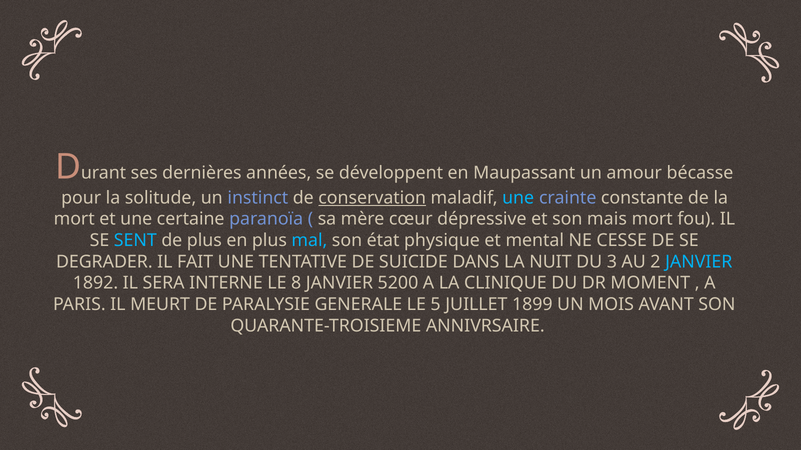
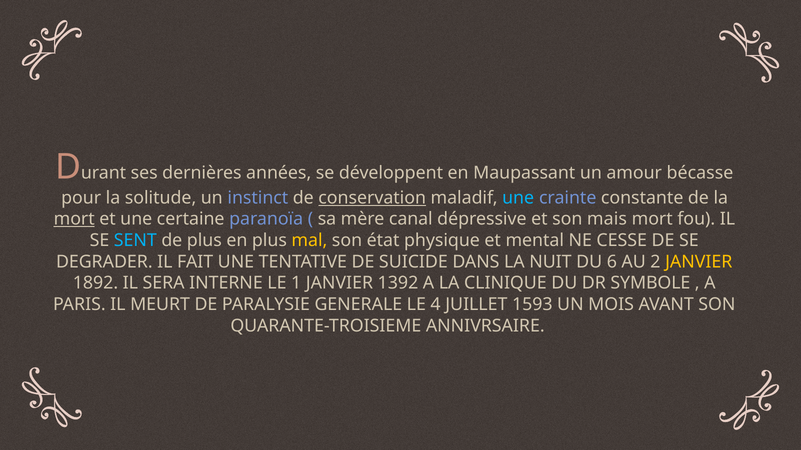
mort underline: none -> present (74, 219)
cœur: cœur -> canal (411, 219)
mal colour: light blue -> yellow (309, 241)
3: 3 -> 6 (612, 262)
JANVIER colour: light blue -> yellow (699, 262)
8: 8 -> 1 (296, 283)
5200: 5200 -> 1392 (398, 283)
MOMENT: MOMENT -> SYMBOLE (650, 283)
5: 5 -> 4 (436, 305)
1899: 1899 -> 1593 (532, 305)
